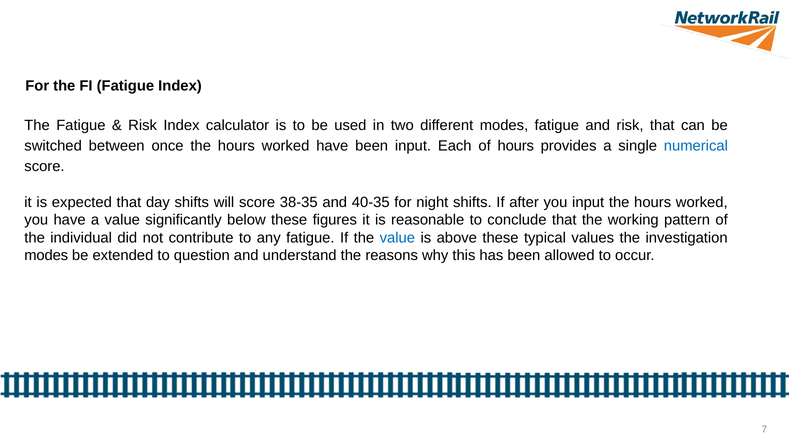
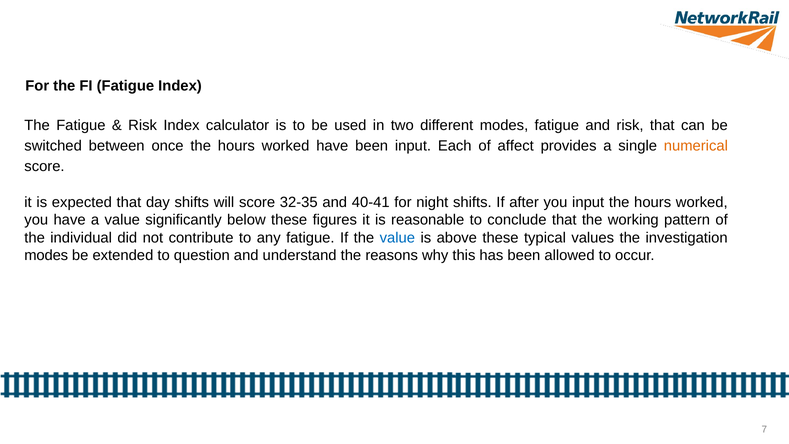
of hours: hours -> affect (516, 146)
numerical colour: blue -> orange (696, 146)
38-35: 38-35 -> 32-35 (299, 202)
40-35: 40-35 -> 40-41 (371, 202)
